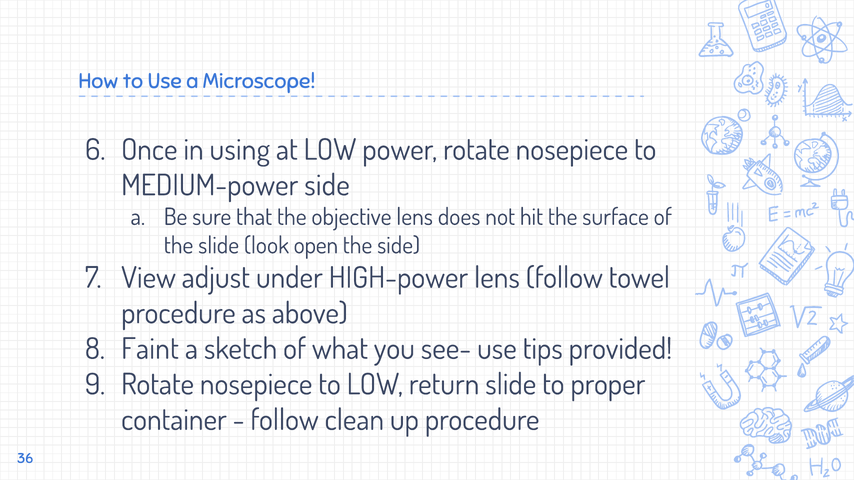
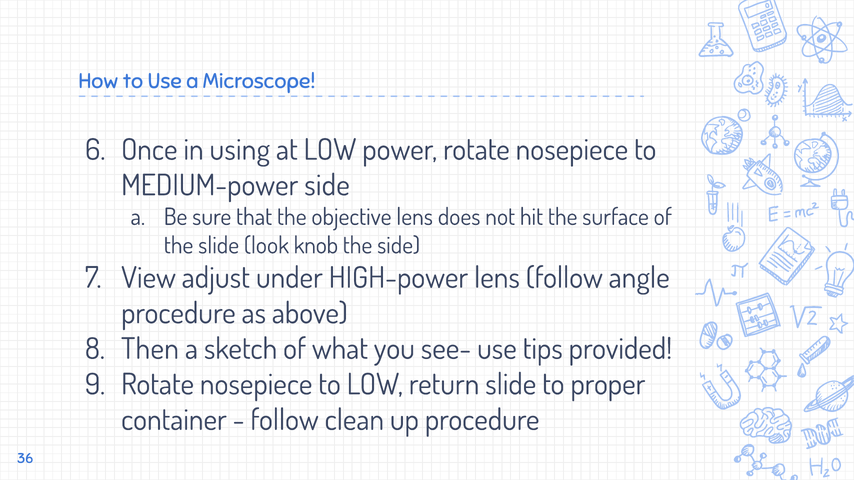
open: open -> knob (316, 246)
towel: towel -> angle (639, 278)
Faint: Faint -> Then (150, 349)
